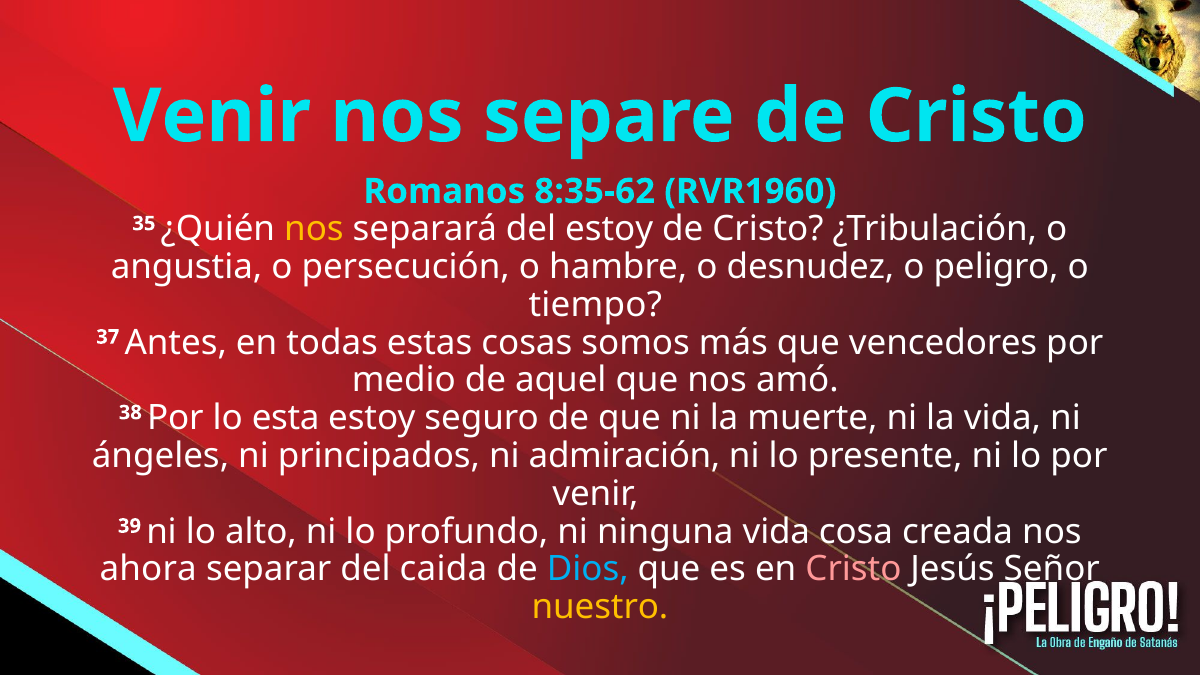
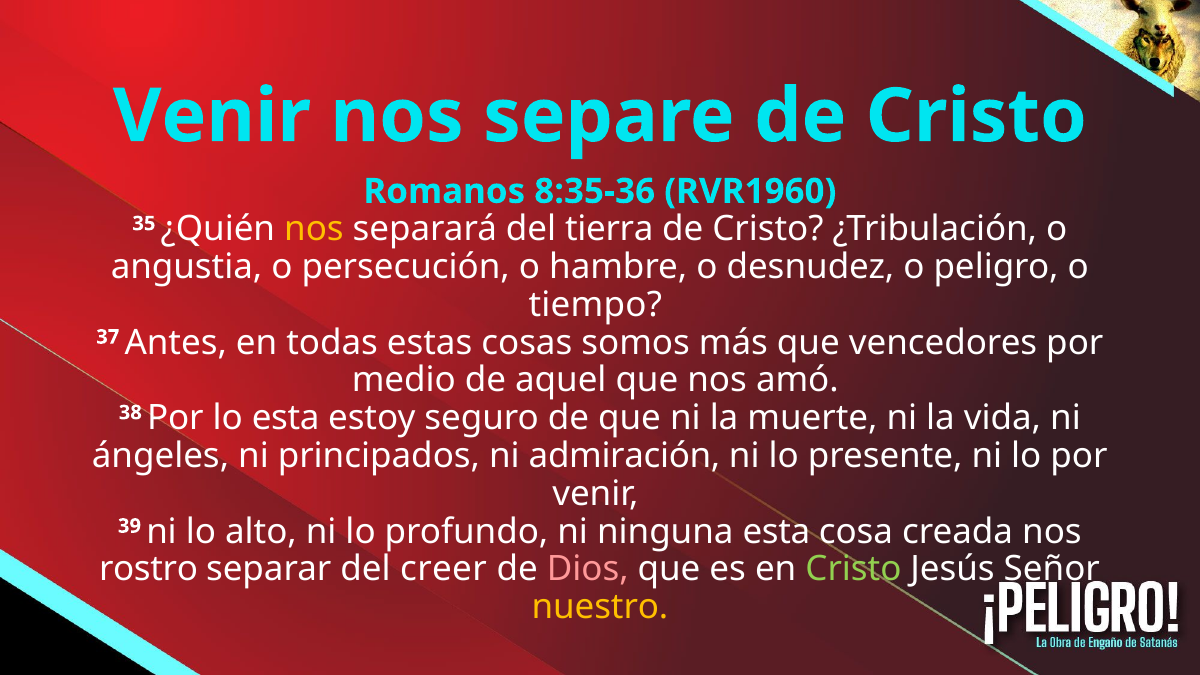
8:35-62: 8:35-62 -> 8:35-36 (595, 191)
del estoy: estoy -> tierra (609, 229)
ninguna vida: vida -> esta (776, 532)
ahora: ahora -> rostro (149, 569)
caida: caida -> creer (443, 569)
Dios colour: light blue -> pink (588, 569)
Cristo colour: pink -> light green (853, 569)
